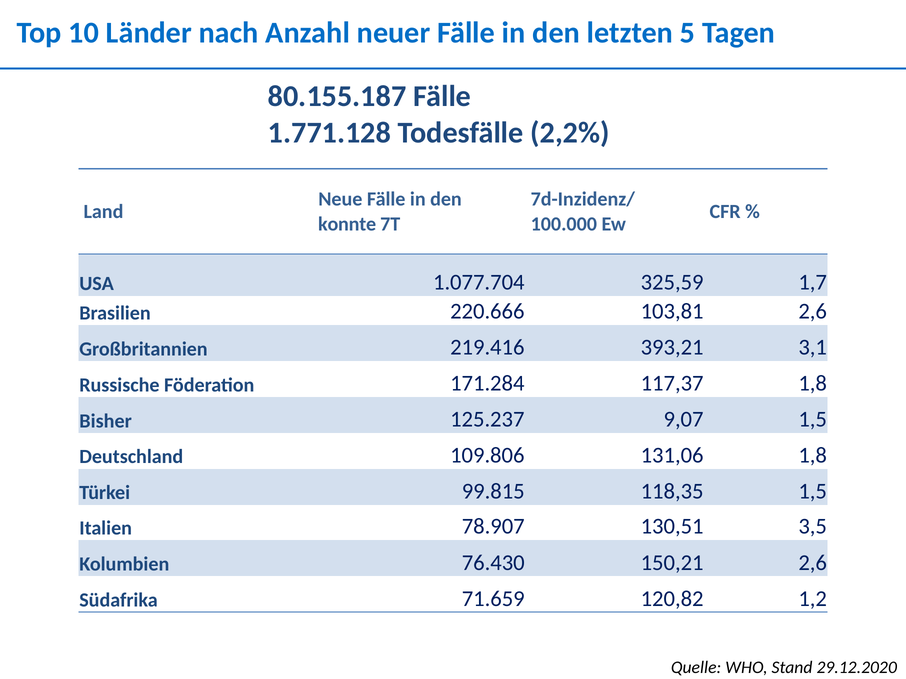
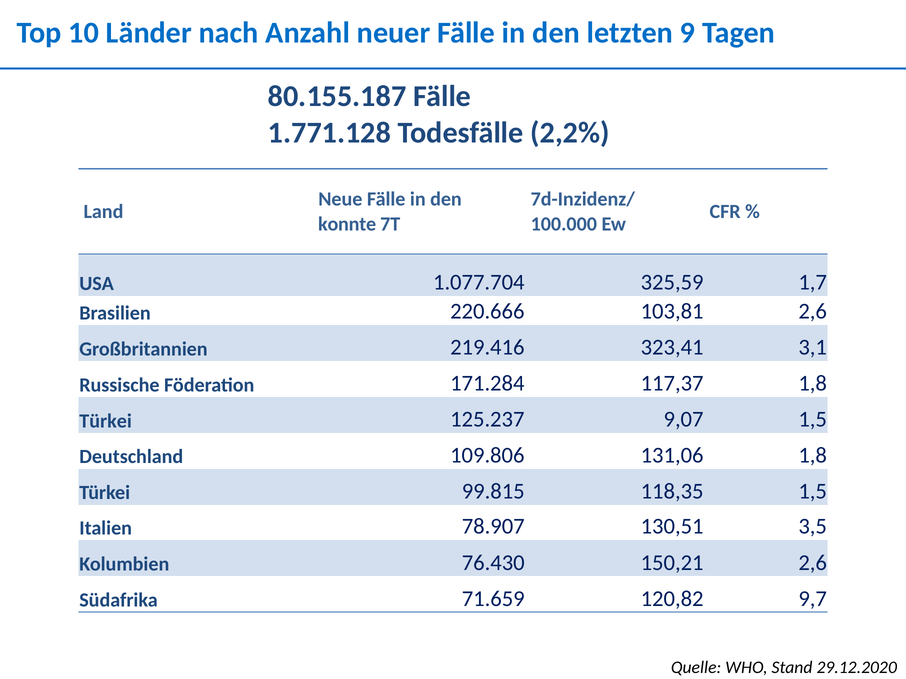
5: 5 -> 9 (688, 33)
393,21: 393,21 -> 323,41 (672, 348)
Bisher: Bisher -> Türkei (106, 421)
1,2: 1,2 -> 9,7 (813, 599)
